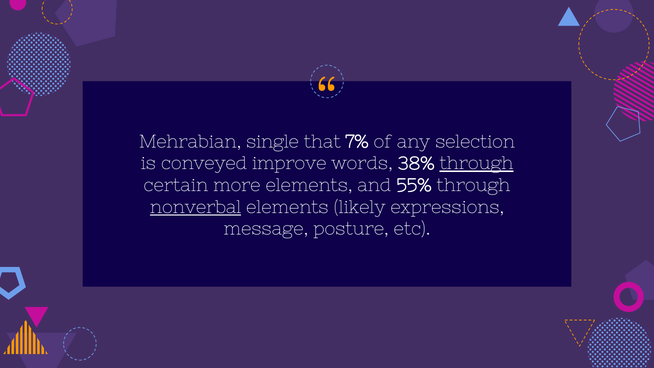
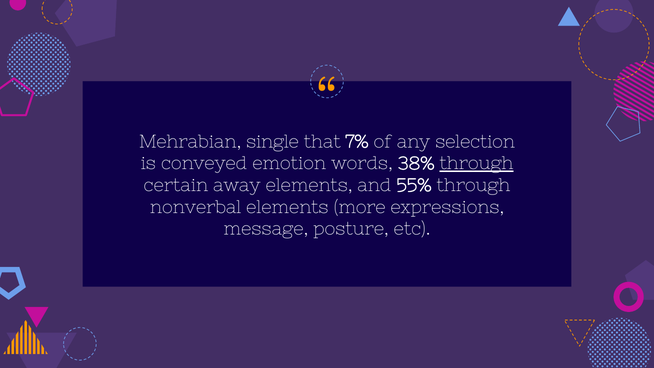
improve: improve -> emotion (289, 163)
more: more -> away (237, 185)
nonverbal underline: present -> none (196, 207)
likely: likely -> more (360, 207)
